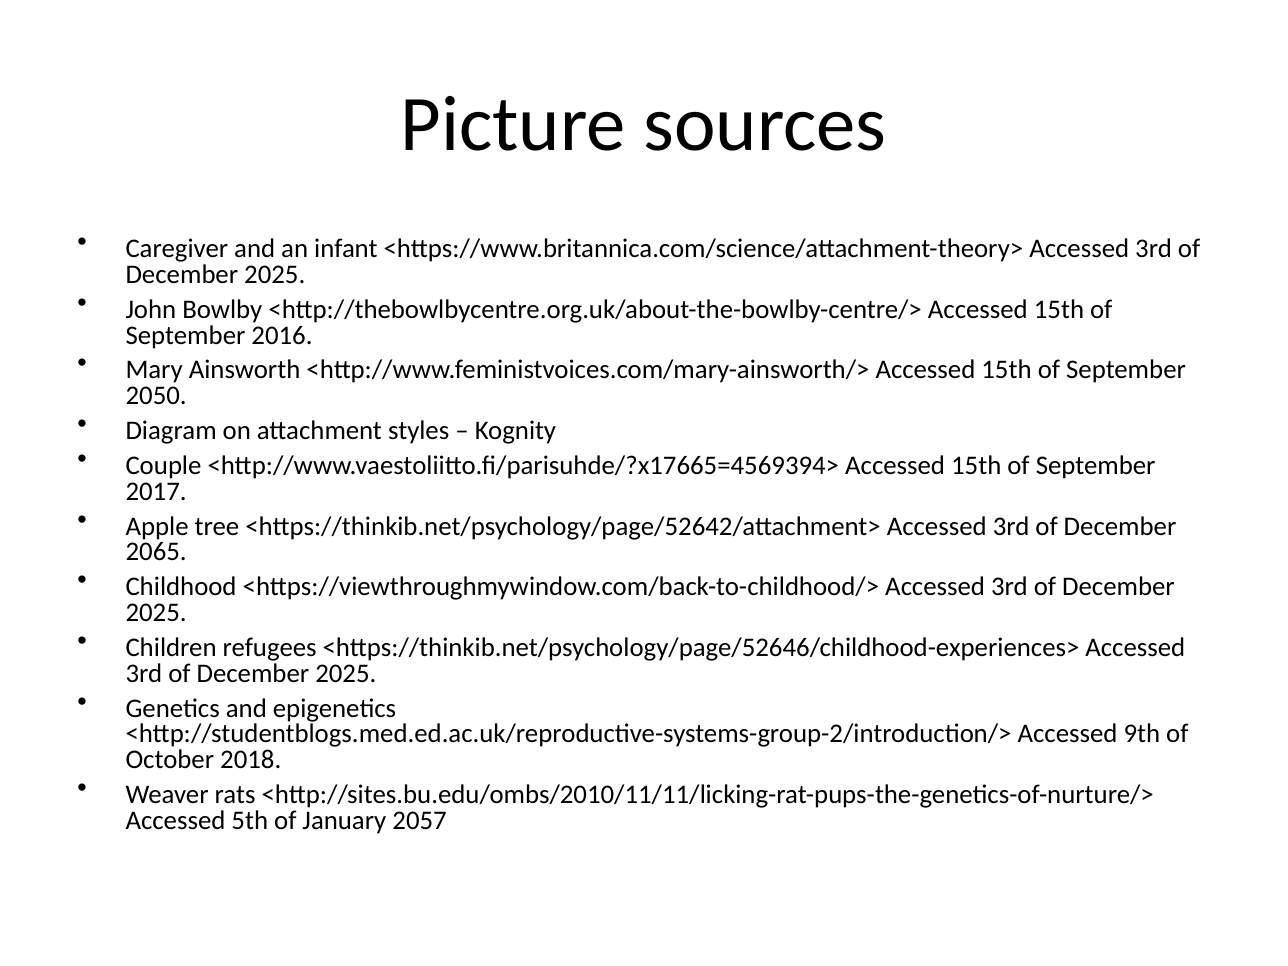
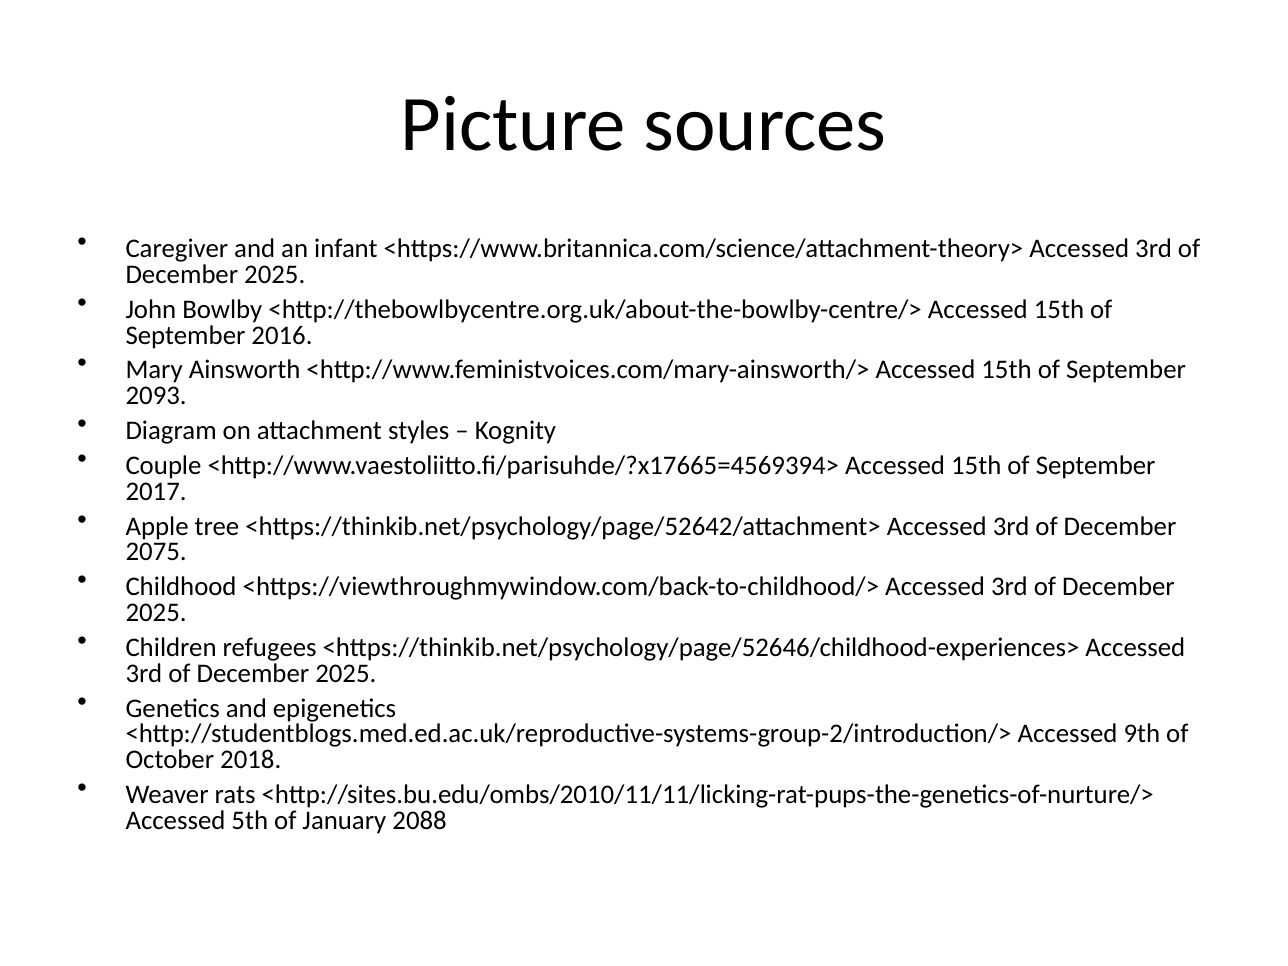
2050: 2050 -> 2093 (156, 396)
2065: 2065 -> 2075 (156, 552)
2057: 2057 -> 2088 (420, 820)
